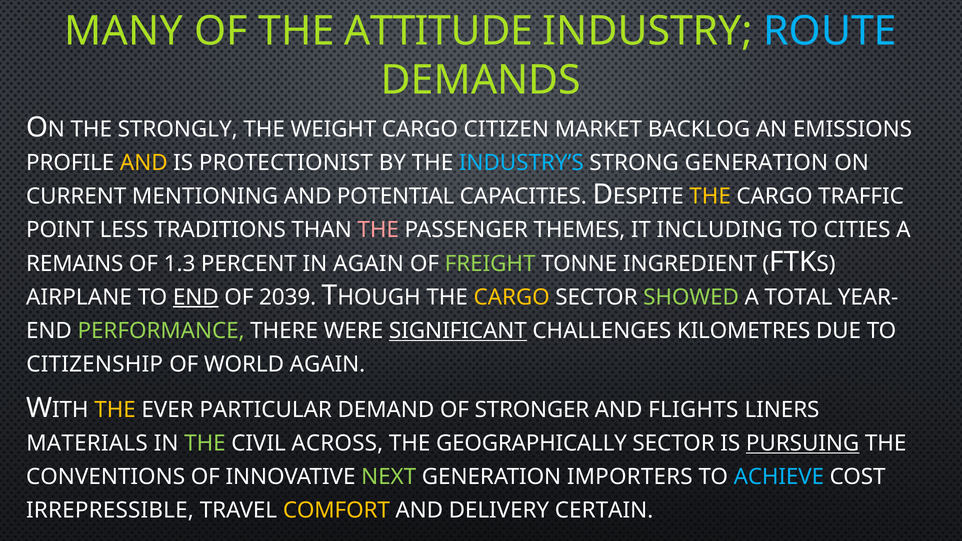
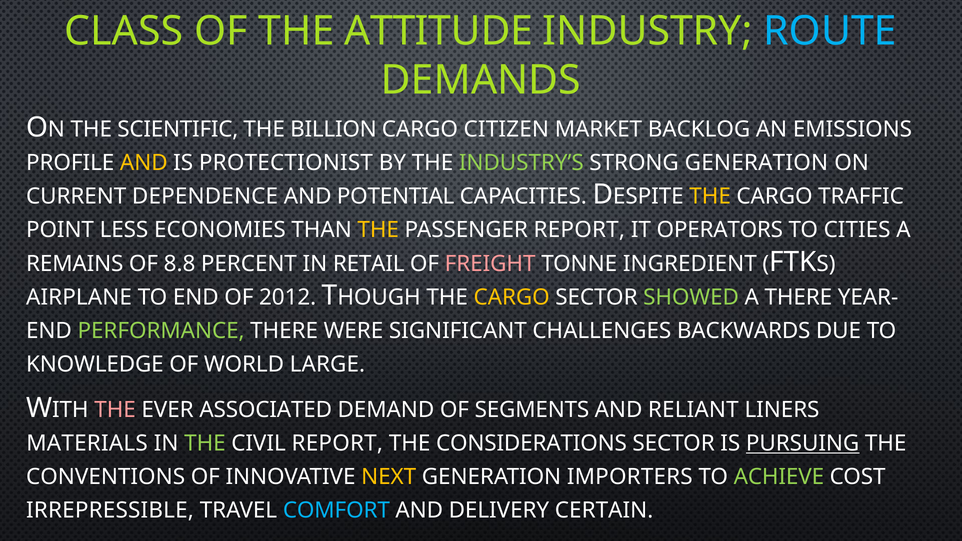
MANY: MANY -> CLASS (124, 31)
STRONGLY: STRONGLY -> SCIENTIFIC (178, 129)
WEIGHT: WEIGHT -> BILLION (334, 129)
INDUSTRY’S colour: light blue -> light green (521, 163)
MENTIONING: MENTIONING -> DEPENDENCE (205, 197)
TRADITIONS: TRADITIONS -> ECONOMIES (220, 230)
THE colour: pink -> yellow (378, 230)
PASSENGER THEMES: THEMES -> REPORT (579, 230)
INCLUDING: INCLUDING -> OPERATORS (720, 230)
1.3: 1.3 -> 8.8 (180, 264)
IN AGAIN: AGAIN -> RETAIL (369, 264)
FREIGHT colour: light green -> pink (490, 264)
END underline: present -> none (196, 297)
2039: 2039 -> 2012 (288, 297)
A TOTAL: TOTAL -> THERE (798, 297)
SIGNIFICANT underline: present -> none (458, 331)
KILOMETRES: KILOMETRES -> BACKWARDS (744, 331)
CITIZENSHIP: CITIZENSHIP -> KNOWLEDGE (95, 365)
WORLD AGAIN: AGAIN -> LARGE (327, 365)
THE colour: yellow -> pink (115, 410)
PARTICULAR: PARTICULAR -> ASSOCIATED (266, 410)
STRONGER: STRONGER -> SEGMENTS (532, 410)
FLIGHTS: FLIGHTS -> RELIANT (693, 410)
CIVIL ACROSS: ACROSS -> REPORT (337, 443)
GEOGRAPHICALLY: GEOGRAPHICALLY -> CONSIDERATIONS (531, 443)
NEXT colour: light green -> yellow (389, 477)
ACHIEVE colour: light blue -> light green (779, 477)
COMFORT colour: yellow -> light blue (336, 511)
